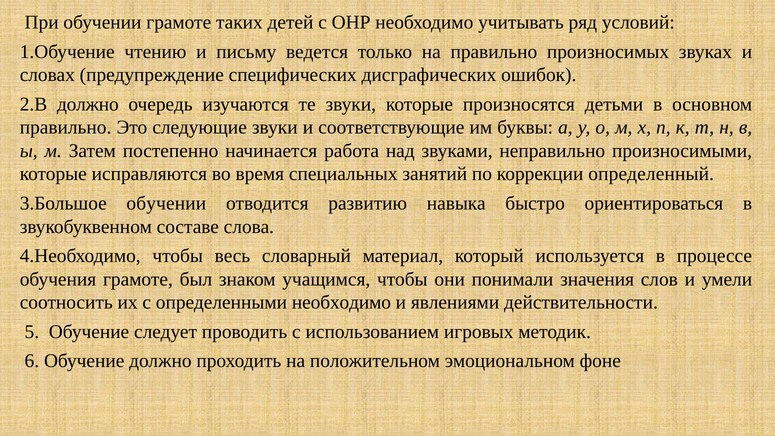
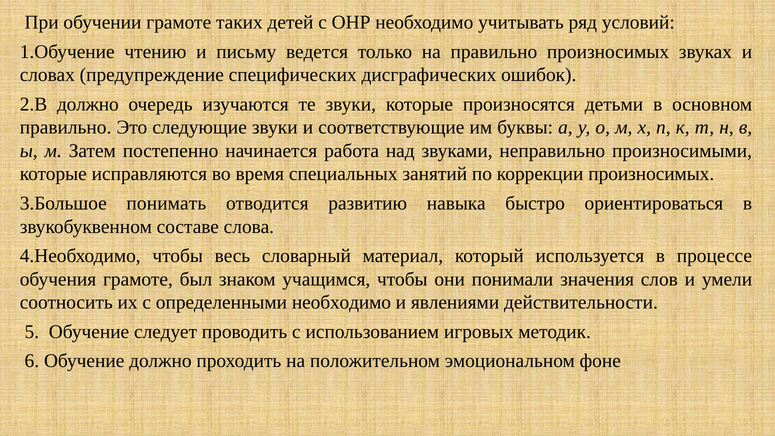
коррекции определенный: определенный -> произносимых (651, 174)
3.Большое обучении: обучении -> понимать (166, 203)
